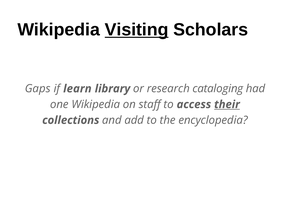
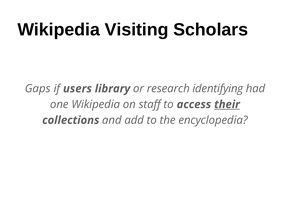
Visiting underline: present -> none (137, 30)
learn: learn -> users (77, 89)
cataloging: cataloging -> identifying (218, 89)
